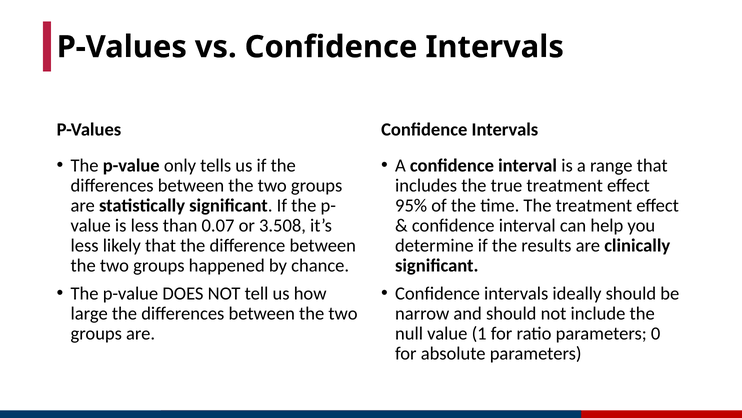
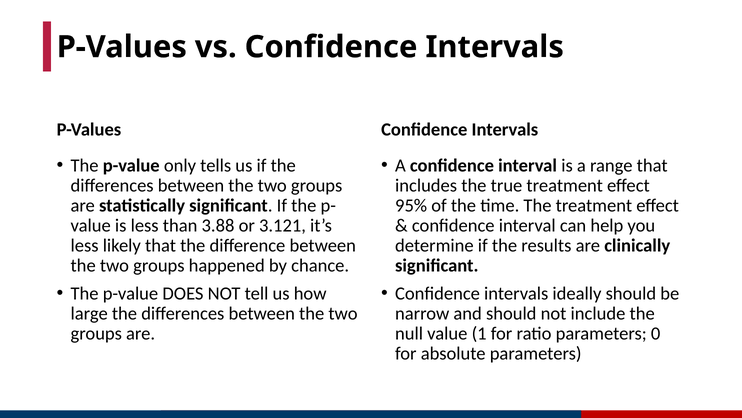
0.07: 0.07 -> 3.88 (218, 225)
3.508: 3.508 -> 3.121 (282, 225)
